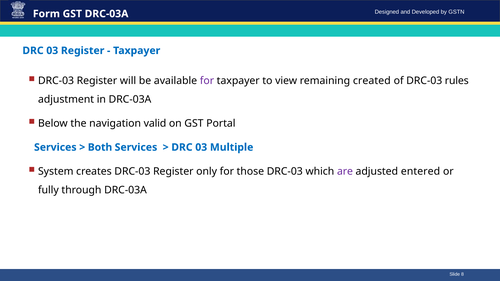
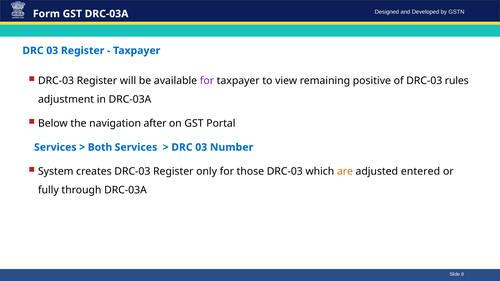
created: created -> positive (372, 81)
valid: valid -> after (155, 123)
Multiple: Multiple -> Number (232, 147)
are colour: purple -> orange (345, 171)
